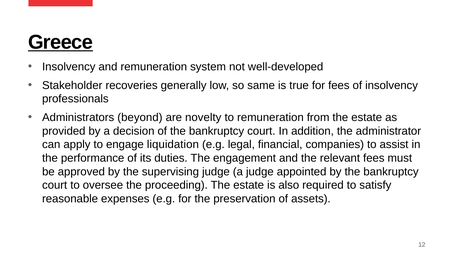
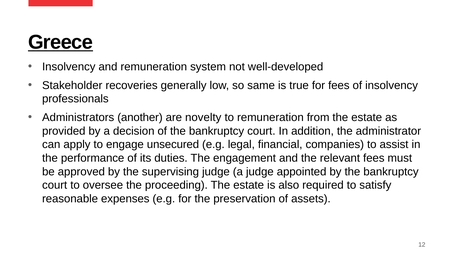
beyond: beyond -> another (140, 118)
liquidation: liquidation -> unsecured (173, 145)
